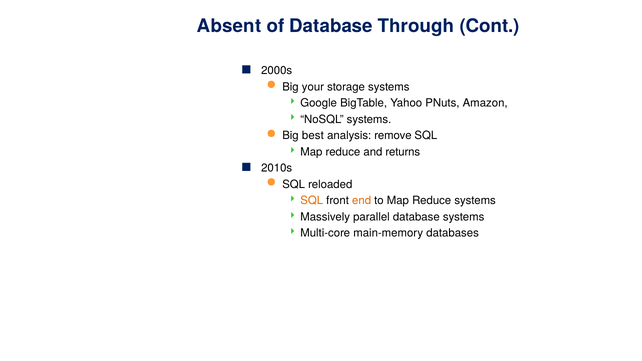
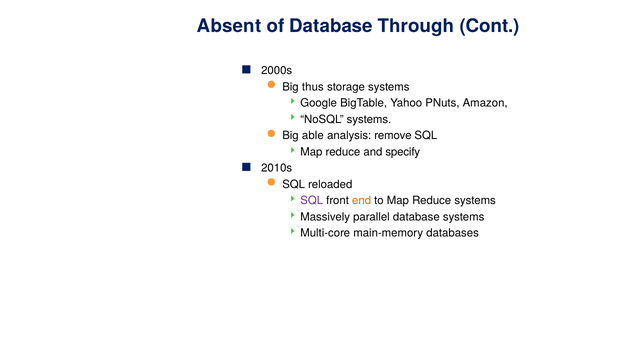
your: your -> thus (313, 87)
best: best -> able (313, 136)
returns: returns -> specify (403, 152)
SQL colour: orange -> purple (312, 201)
